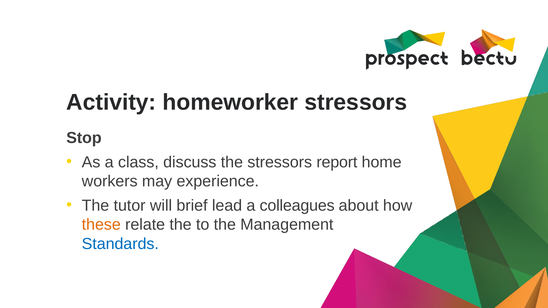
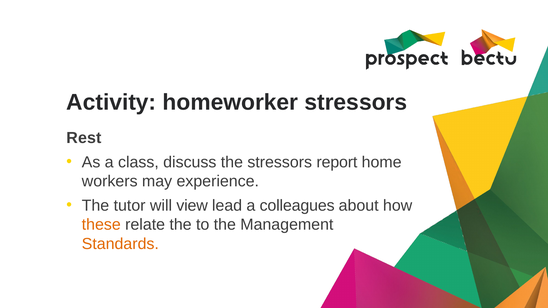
Stop: Stop -> Rest (84, 138)
brief: brief -> view (192, 206)
Standards colour: blue -> orange (120, 244)
